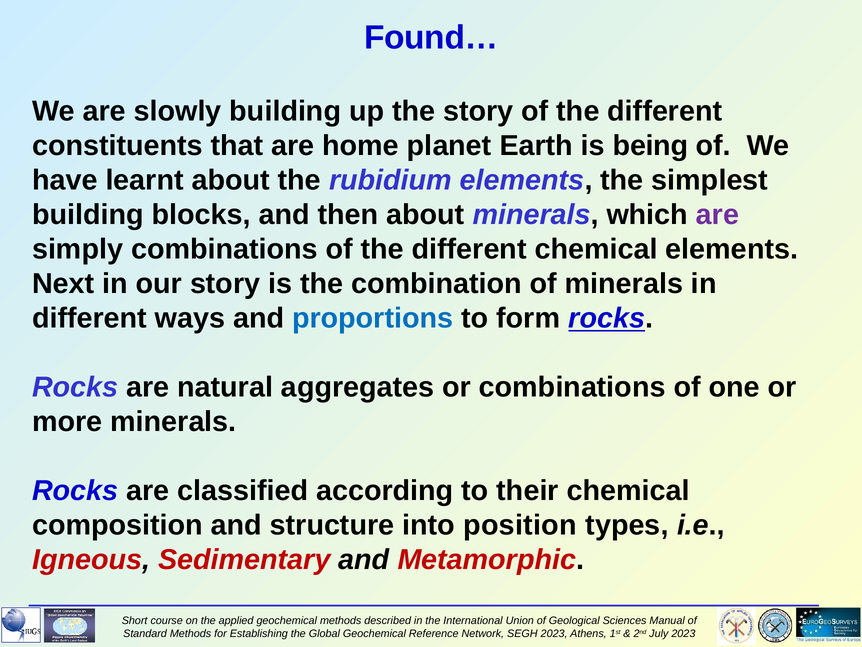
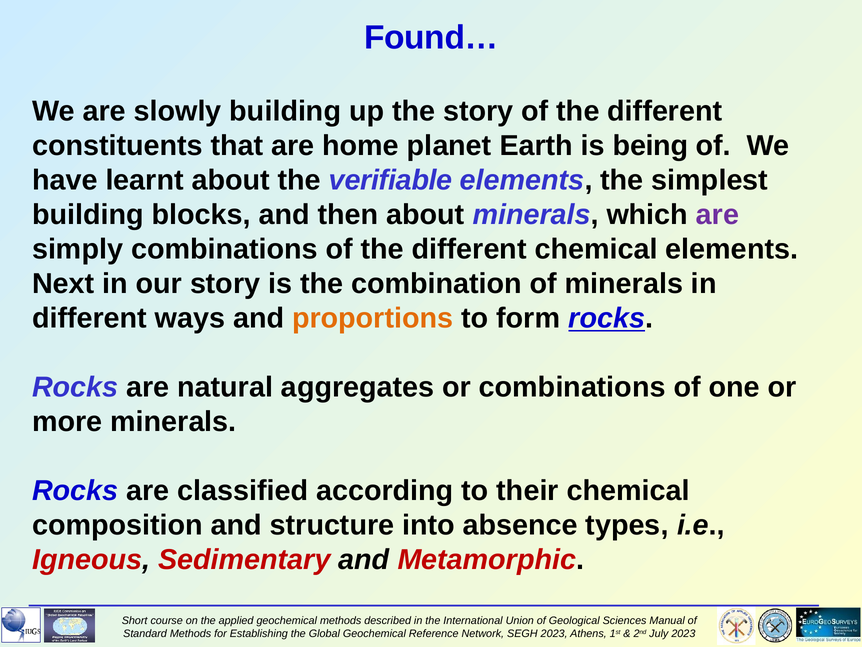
rubidium: rubidium -> verifiable (391, 180)
proportions colour: blue -> orange (373, 318)
position: position -> absence (520, 525)
